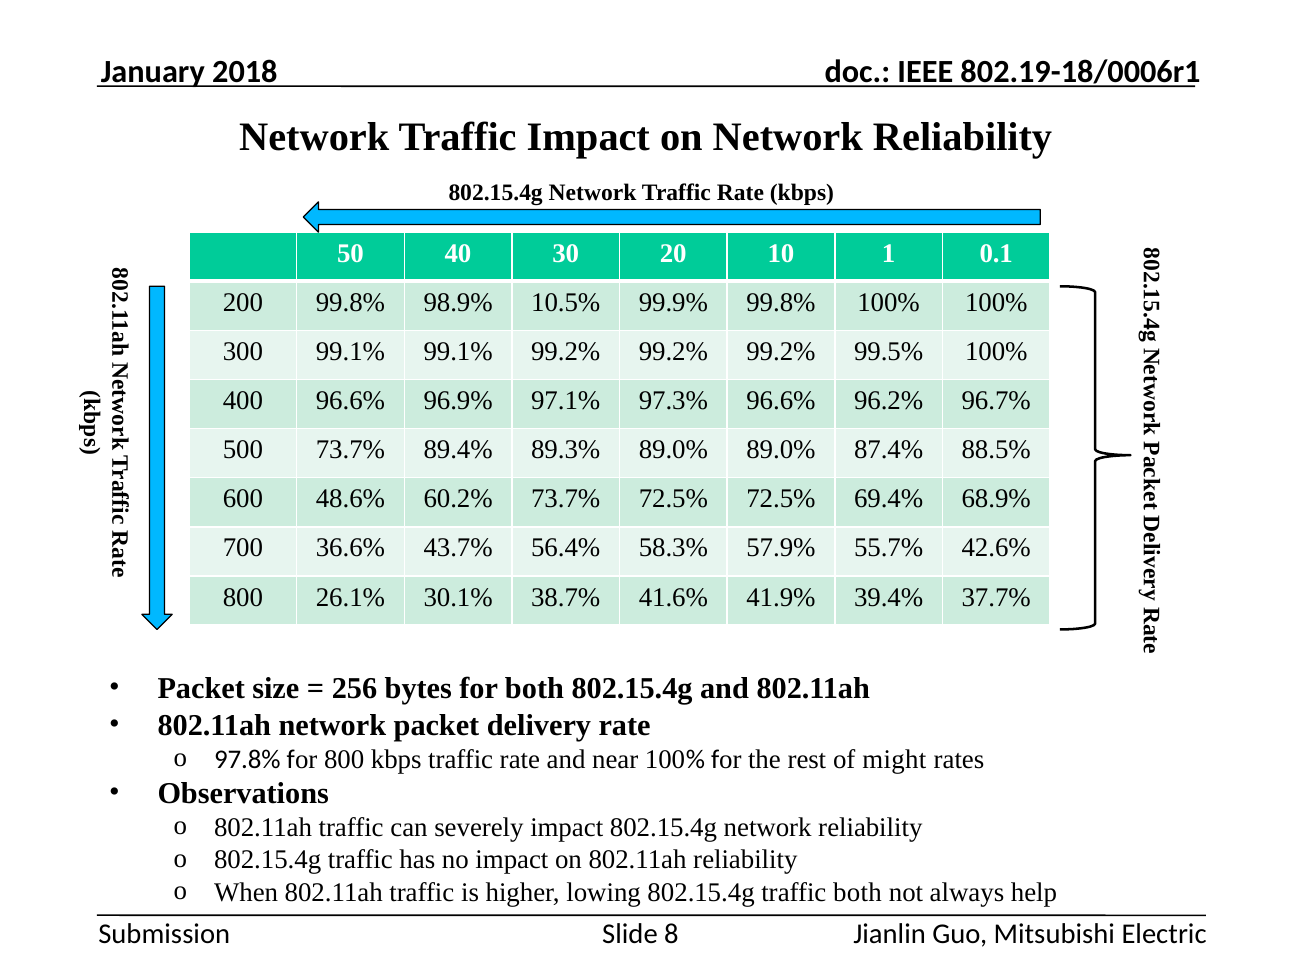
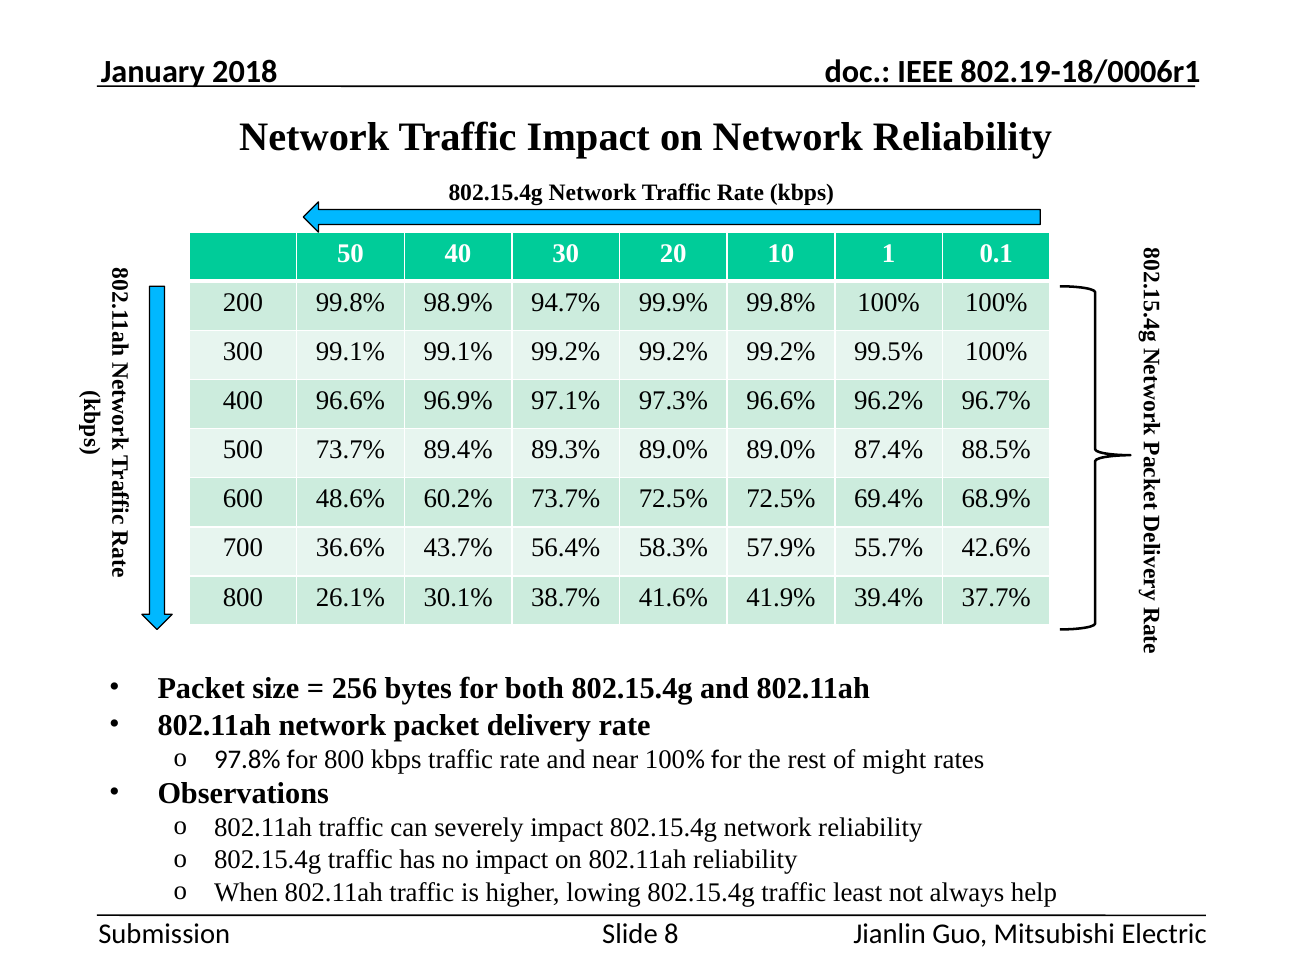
10.5%: 10.5% -> 94.7% (566, 302)
traffic both: both -> least (858, 892)
